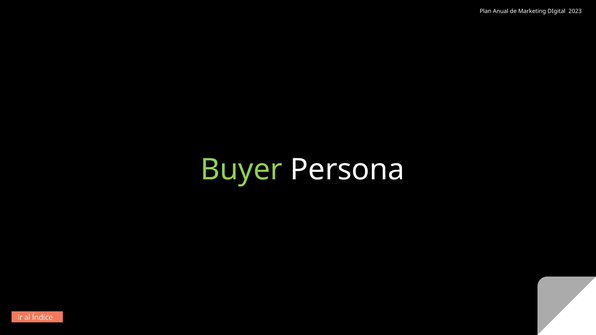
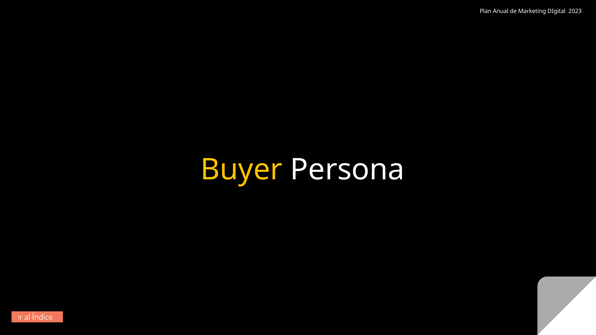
Buyer colour: light green -> yellow (241, 170)
